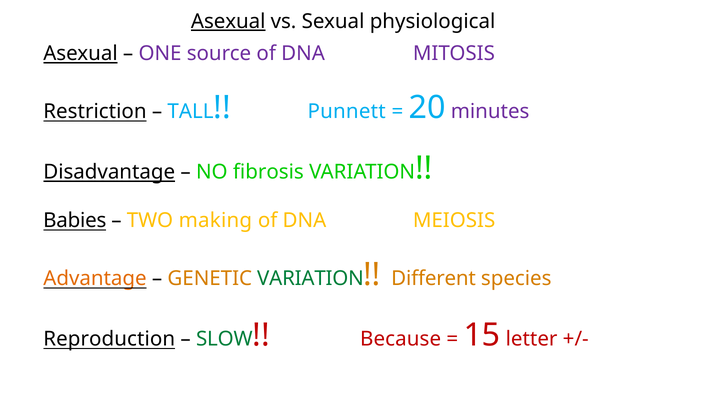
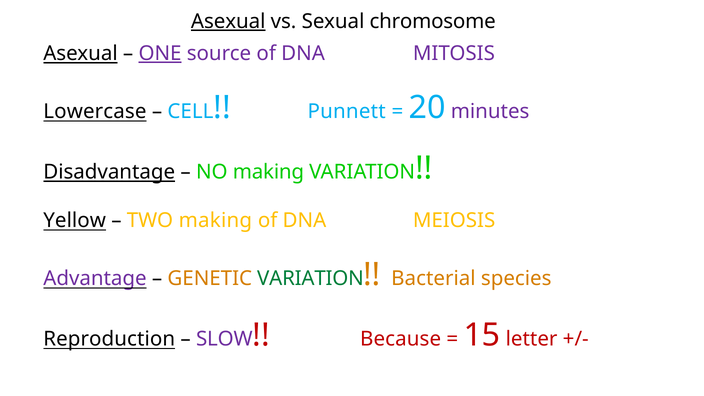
physiological: physiological -> chromosome (433, 21)
ONE underline: none -> present (160, 53)
Restriction: Restriction -> Lowercase (95, 111)
TALL: TALL -> CELL (190, 111)
NO fibrosis: fibrosis -> making (268, 172)
Babies: Babies -> Yellow (75, 220)
Advantage colour: orange -> purple (95, 279)
Different: Different -> Bacterial (433, 279)
SLOW colour: green -> purple (224, 339)
